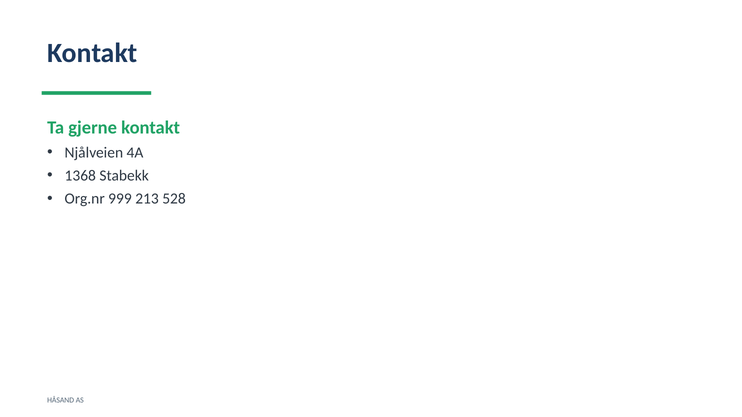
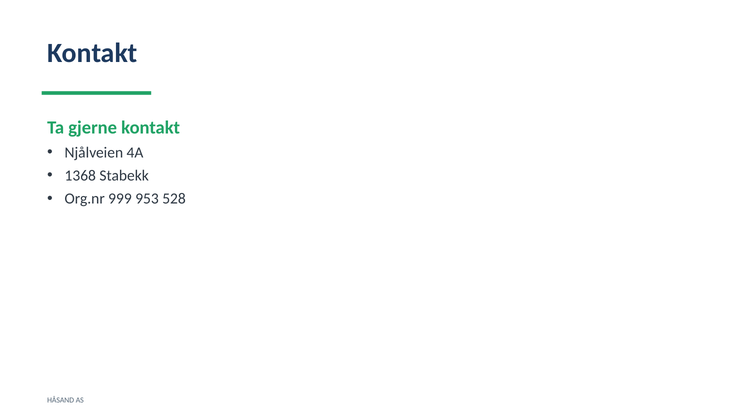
213: 213 -> 953 (147, 199)
